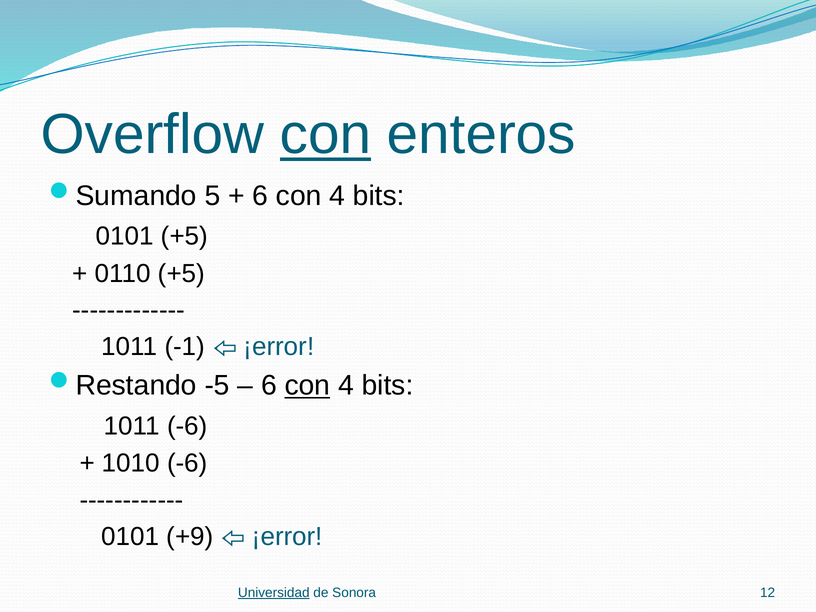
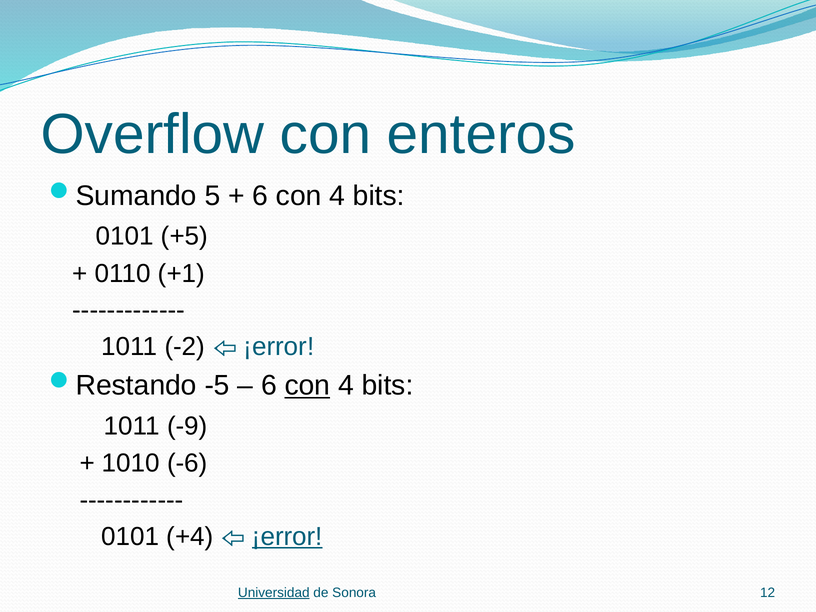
con underline: present -> none (326, 135)
0110 +5: +5 -> +1 (182, 273)
-1: -1 -> -2 (185, 347)
1011 -6: -6 -> -9 (187, 426)
+9: +9 -> +4 (190, 537)
¡error underline: none -> present (287, 537)
